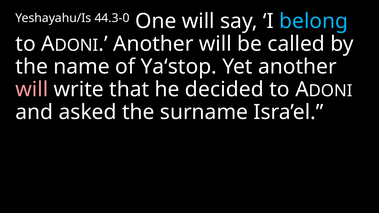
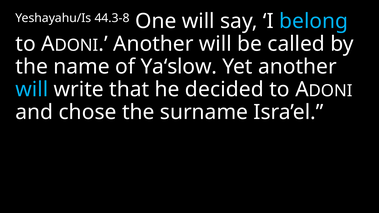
44.3-0: 44.3-0 -> 44.3-8 (112, 18)
Ya‘stop: Ya‘stop -> Ya‘slow (179, 67)
will colour: pink -> light blue (32, 89)
asked: asked -> chose (88, 112)
